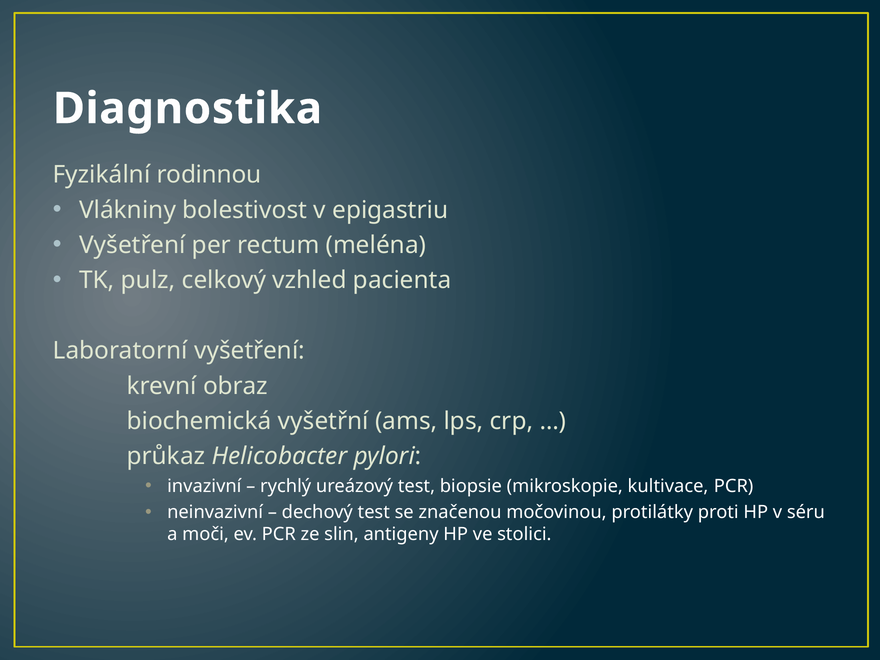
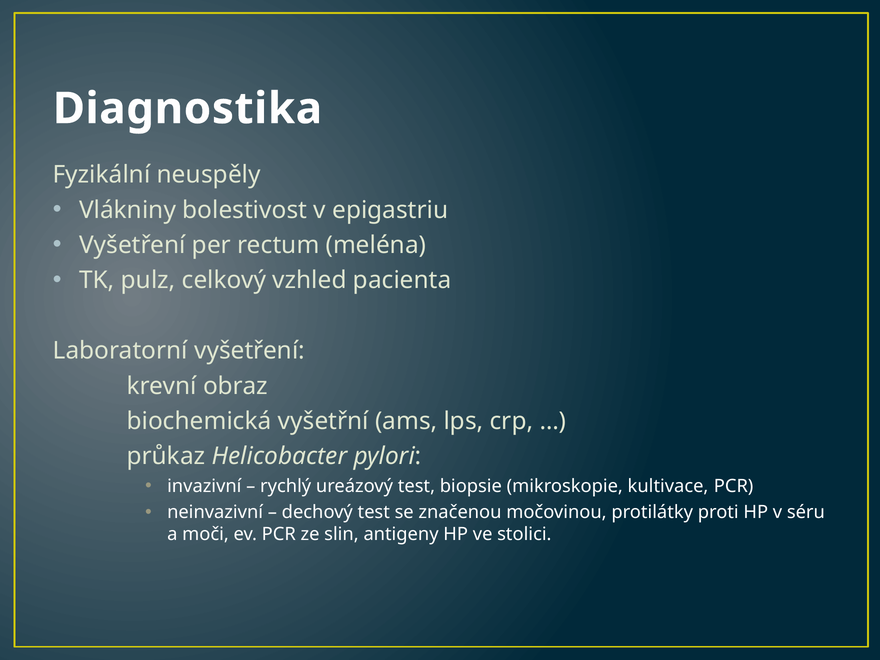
rodinnou: rodinnou -> neuspěly (209, 175)
